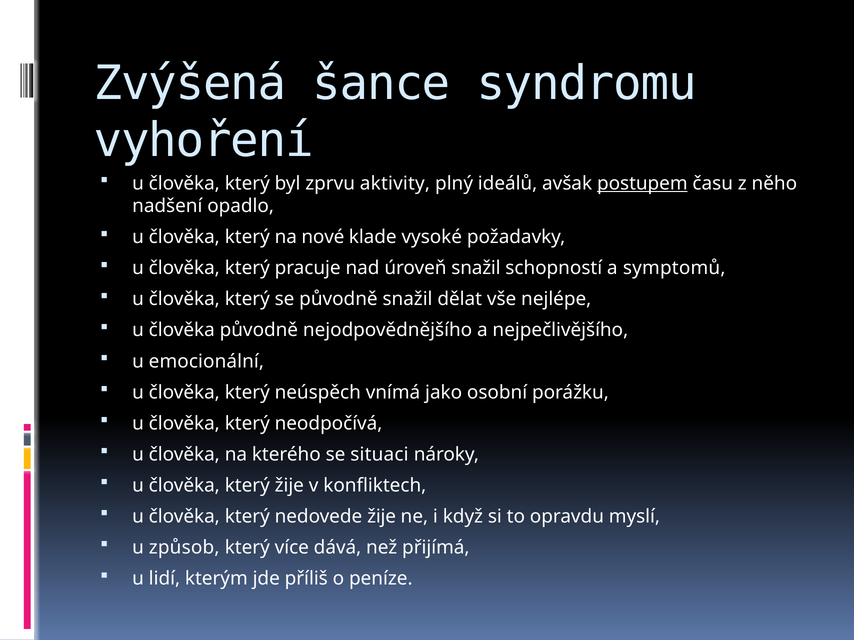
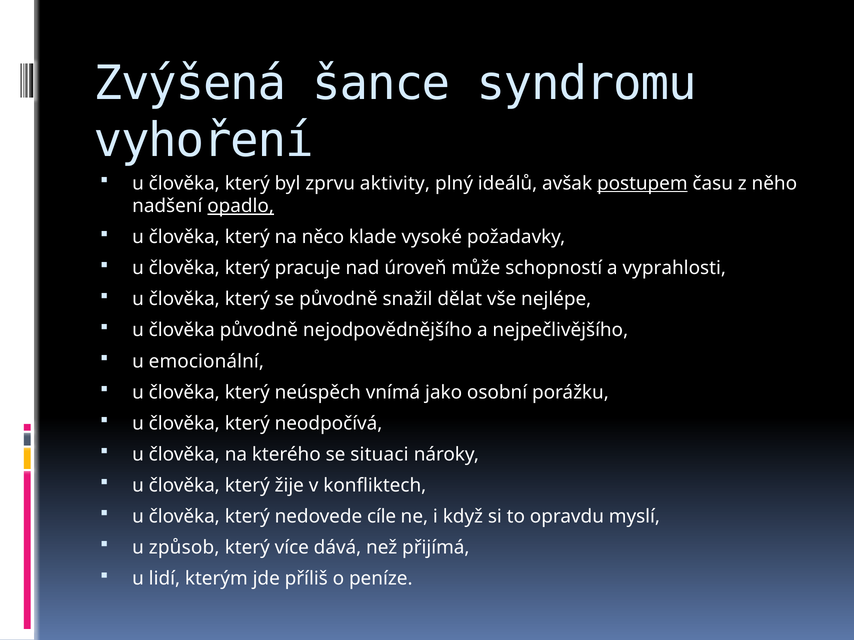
opadlo underline: none -> present (241, 206)
nové: nové -> něco (323, 237)
úroveň snažil: snažil -> může (476, 268)
symptomů: symptomů -> vyprahlosti (674, 268)
nedovede žije: žije -> cíle (382, 517)
